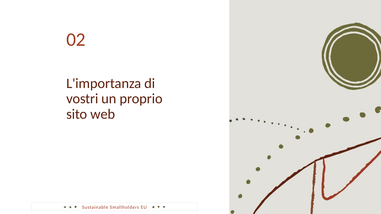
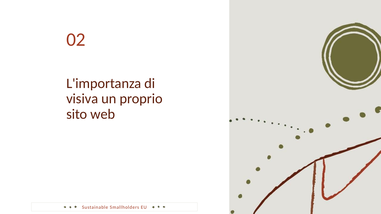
vostri: vostri -> visiva (82, 99)
